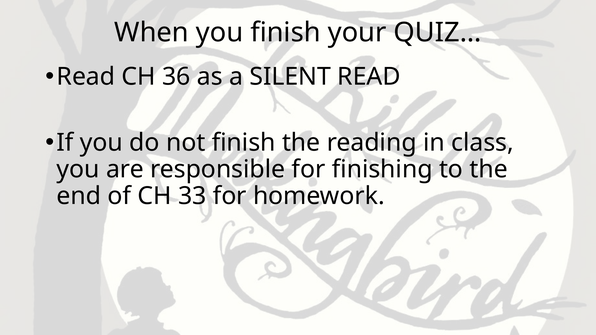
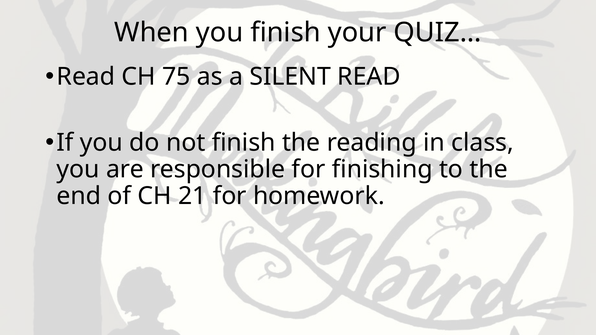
36: 36 -> 75 (176, 77)
33: 33 -> 21 (192, 196)
